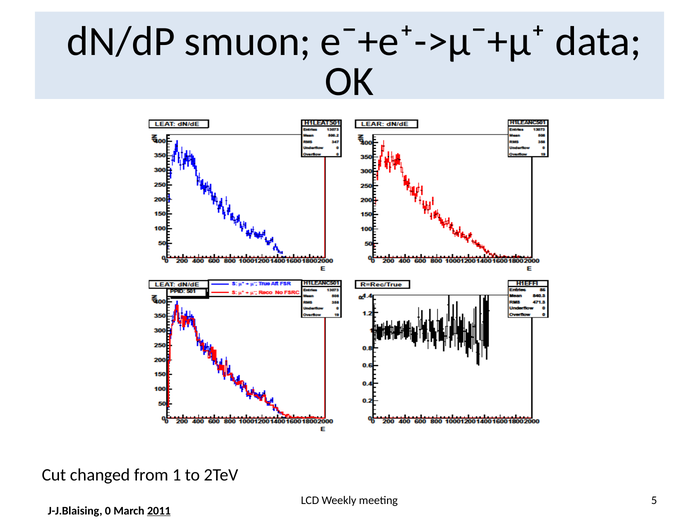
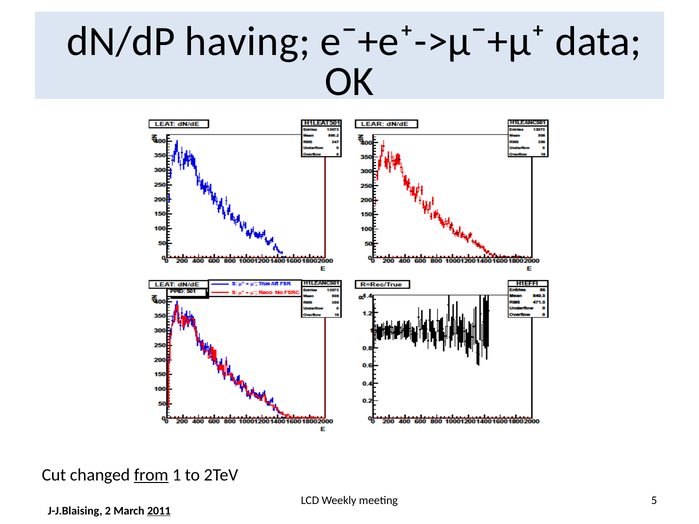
smuon: smuon -> having (248, 42)
from underline: none -> present (151, 475)
0: 0 -> 2 (108, 511)
